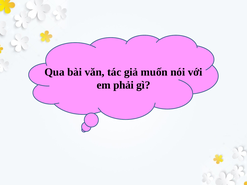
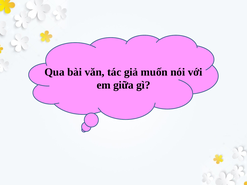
phải: phải -> giữa (124, 85)
